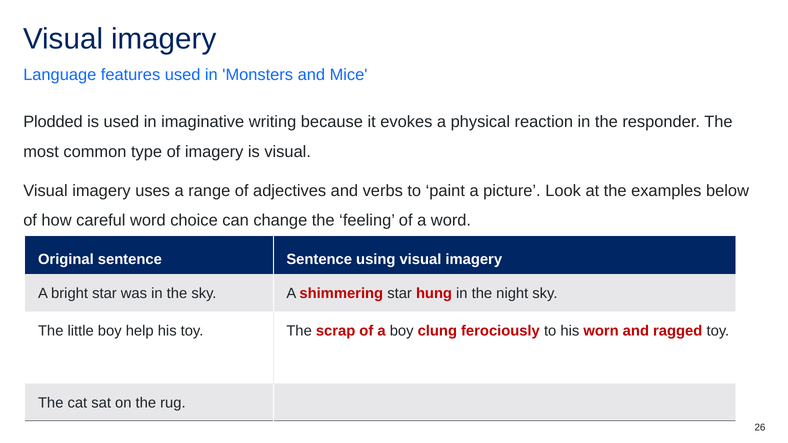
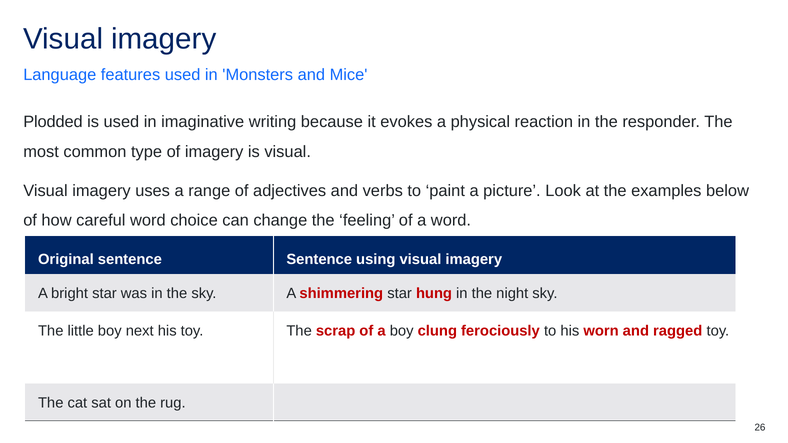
help: help -> next (140, 331)
